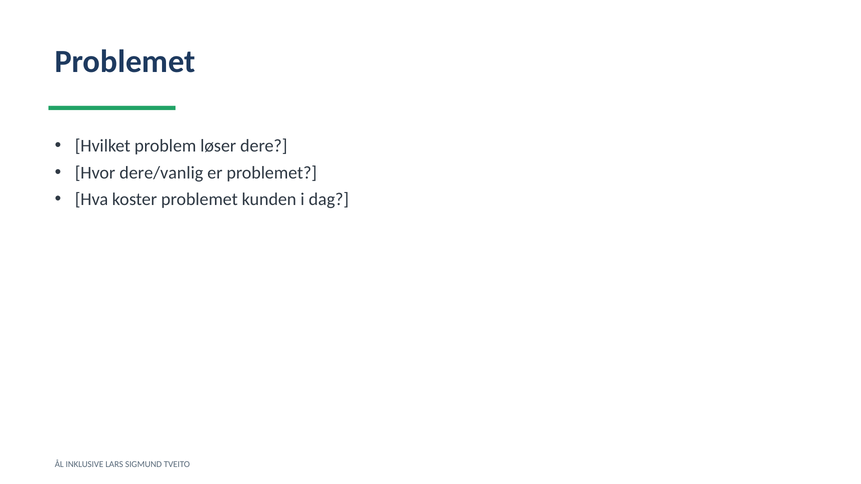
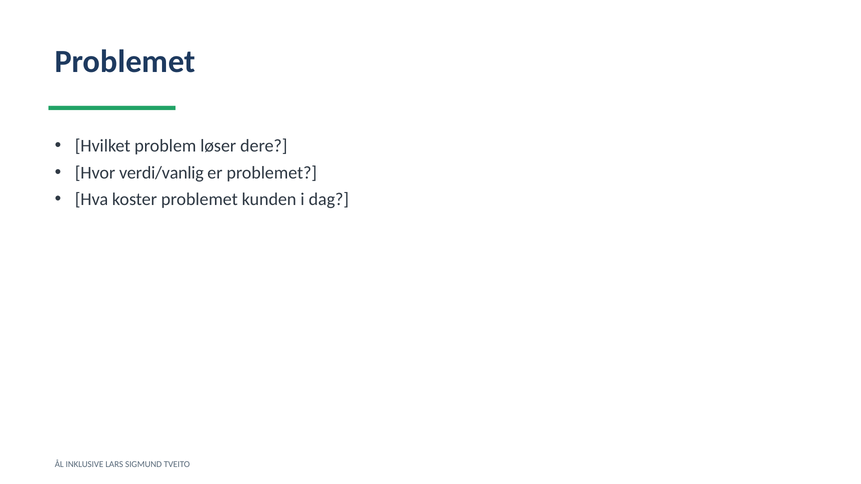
dere/vanlig: dere/vanlig -> verdi/vanlig (161, 173)
